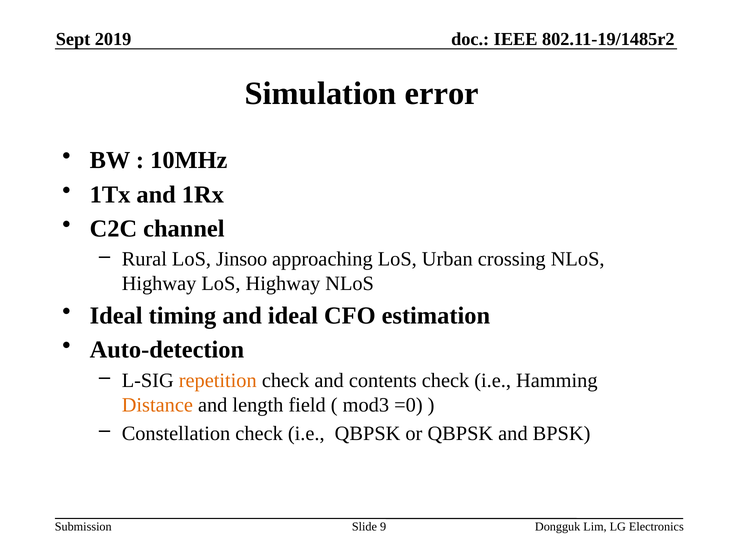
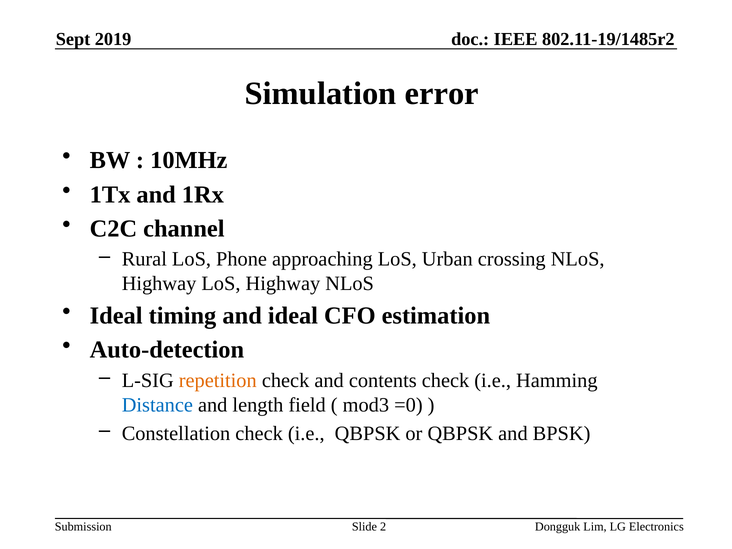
Jinsoo: Jinsoo -> Phone (242, 259)
Distance colour: orange -> blue (157, 405)
9: 9 -> 2 (383, 527)
